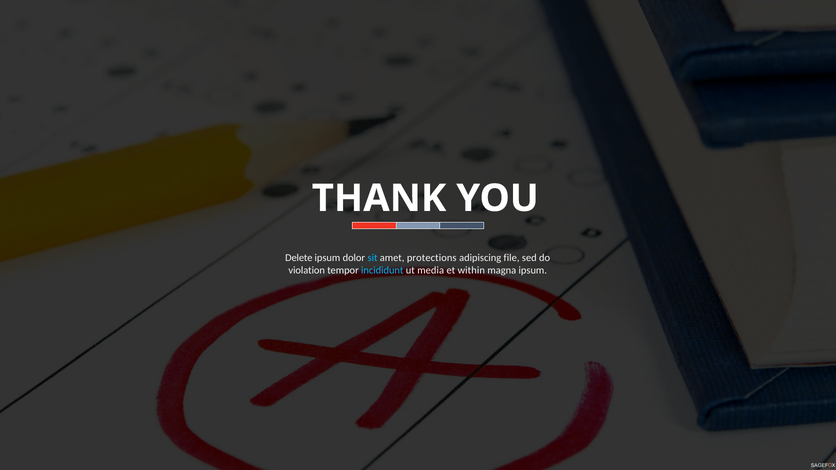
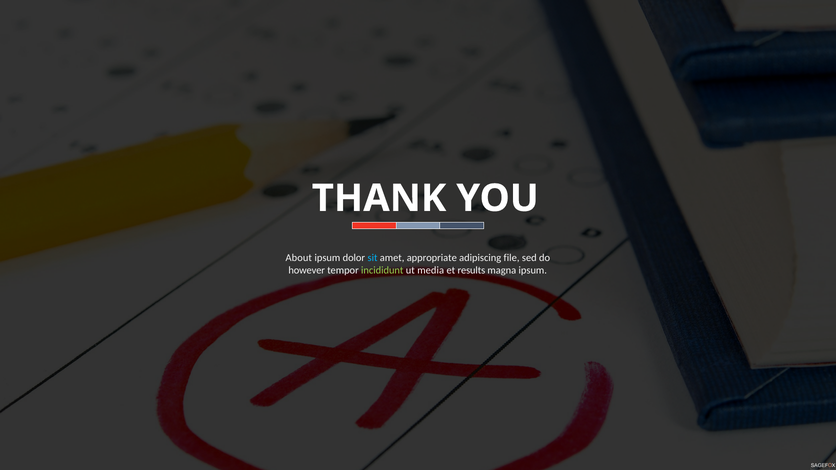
Delete: Delete -> About (299, 258)
protections: protections -> appropriate (432, 258)
violation: violation -> however (307, 271)
incididunt colour: light blue -> light green (382, 271)
within: within -> results (471, 271)
